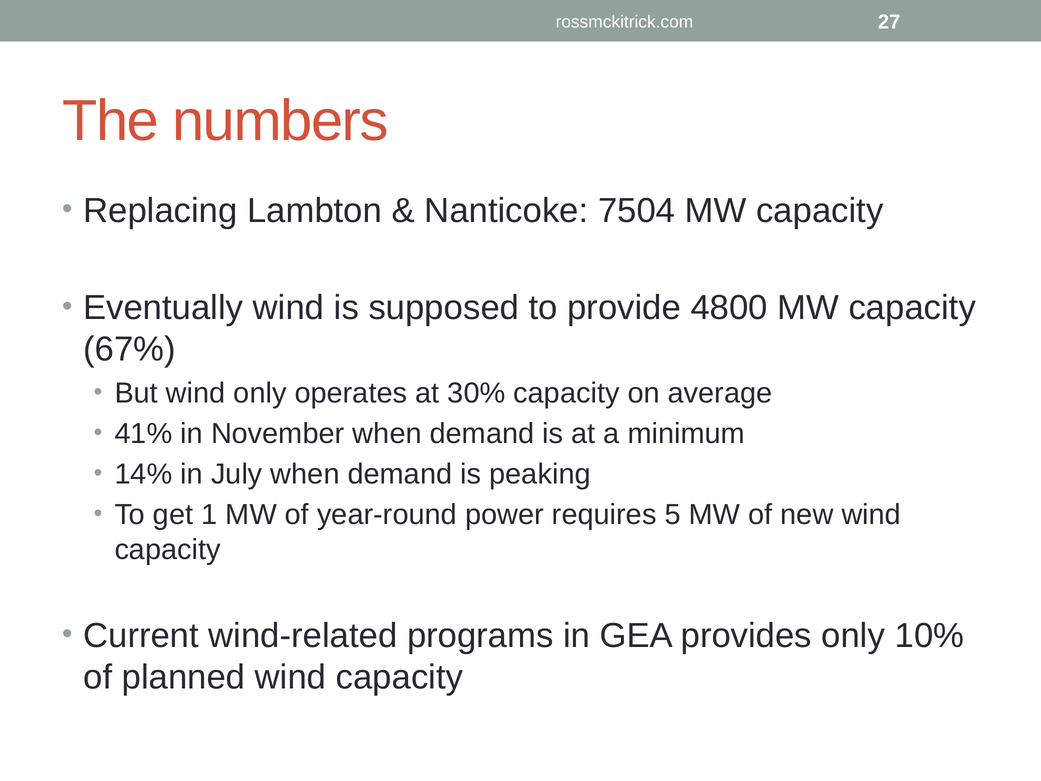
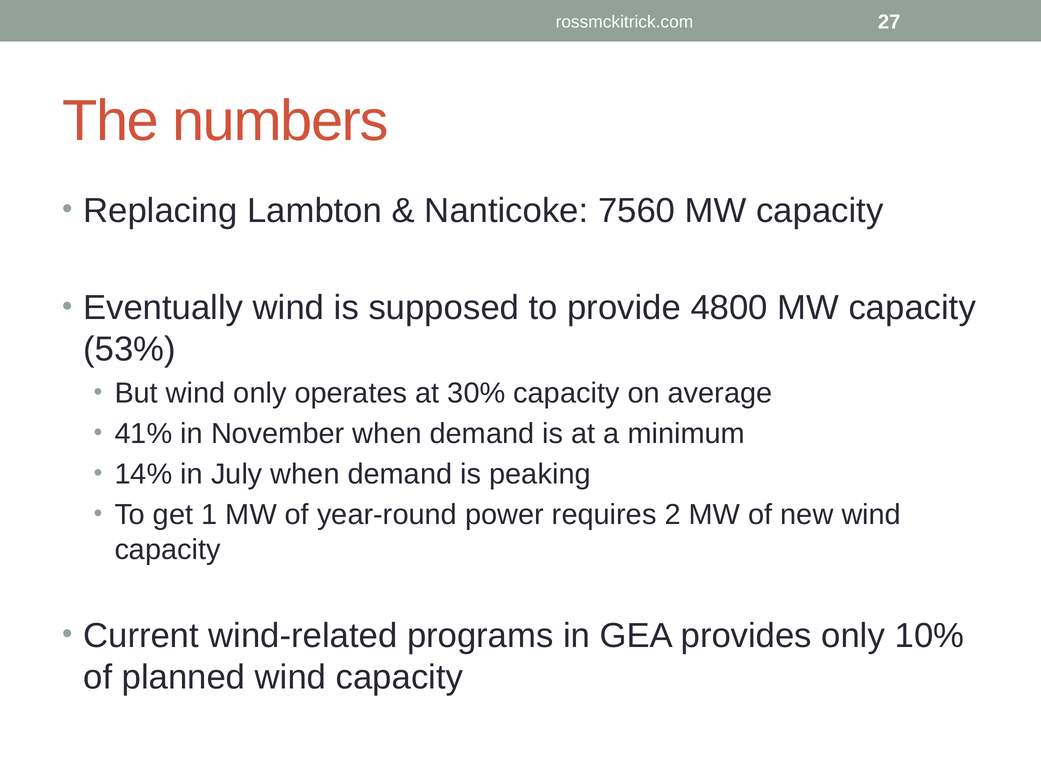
7504: 7504 -> 7560 (637, 211)
67%: 67% -> 53% (130, 349)
5: 5 -> 2 (673, 515)
